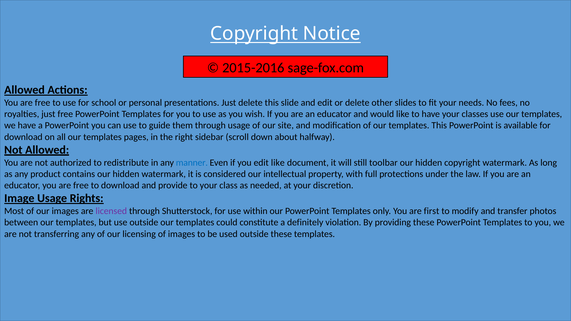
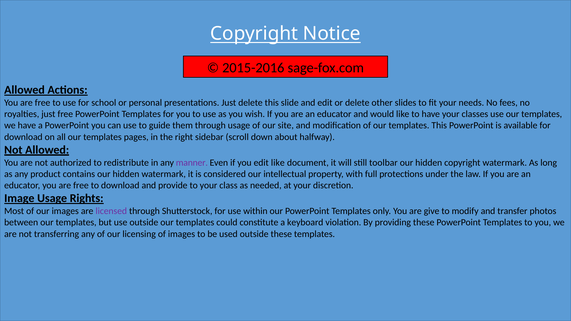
manner colour: blue -> purple (192, 163)
first: first -> give (432, 211)
definitely: definitely -> keyboard (305, 223)
